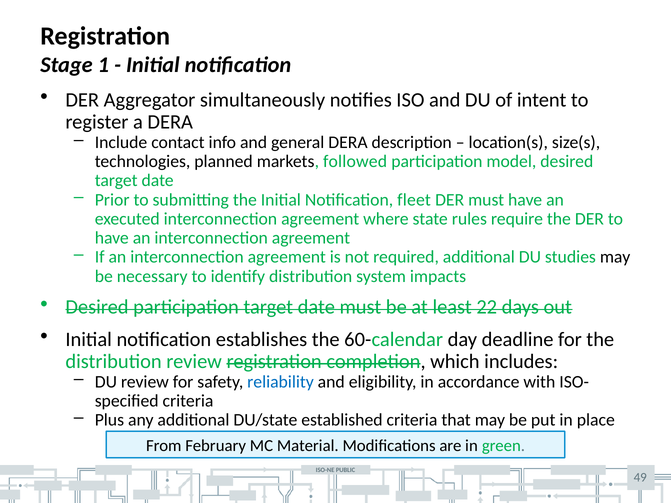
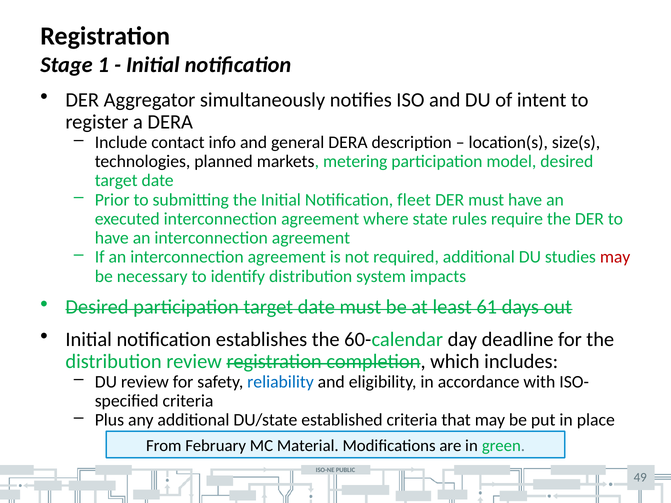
followed: followed -> metering (355, 162)
may colour: black -> red (615, 257)
22: 22 -> 61 (487, 307)
